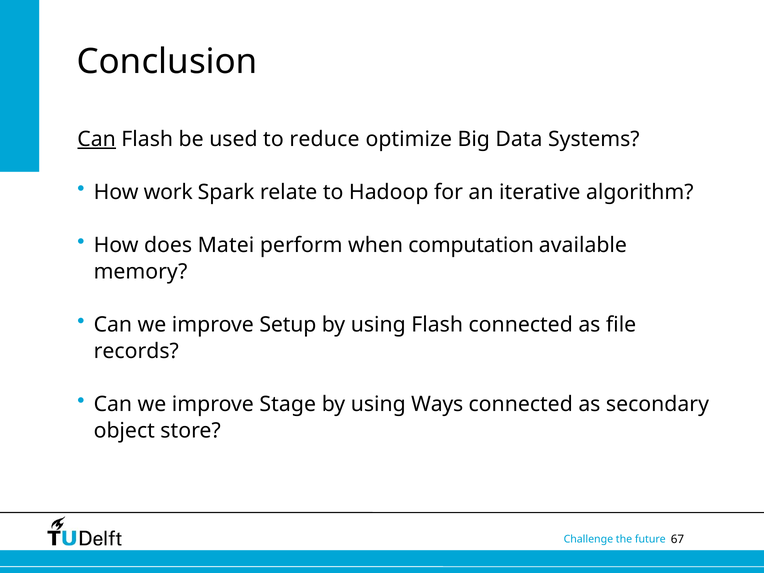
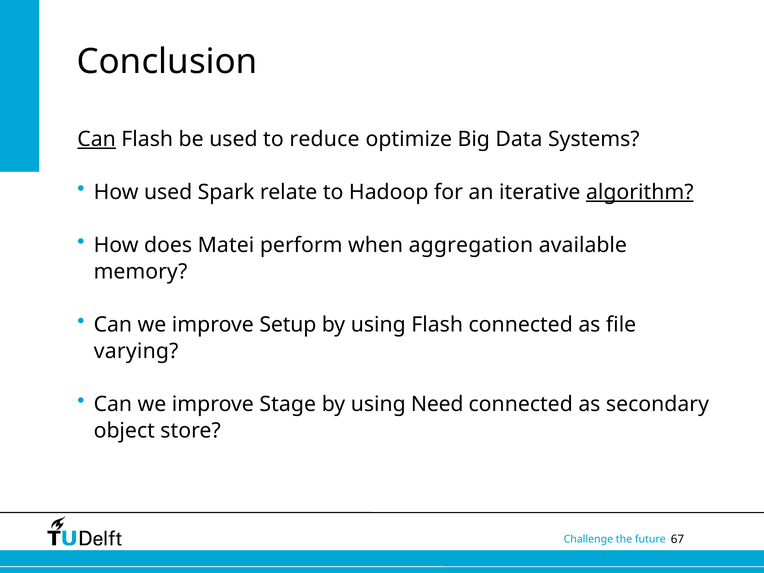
How work: work -> used (168, 192)
algorithm underline: none -> present (640, 192)
computation: computation -> aggregation (471, 245)
records: records -> varying (136, 351)
Ways: Ways -> Need (437, 404)
